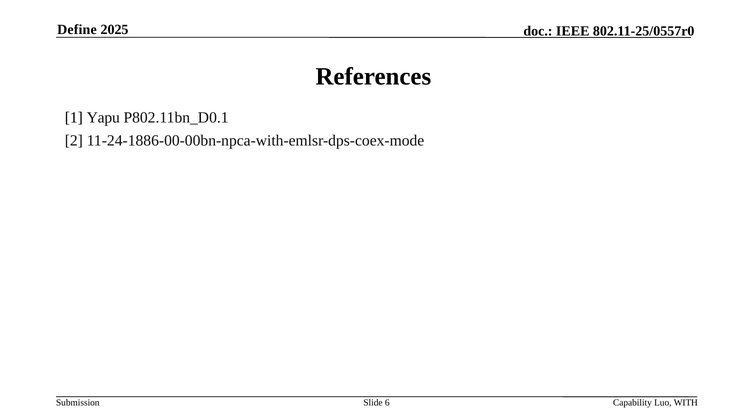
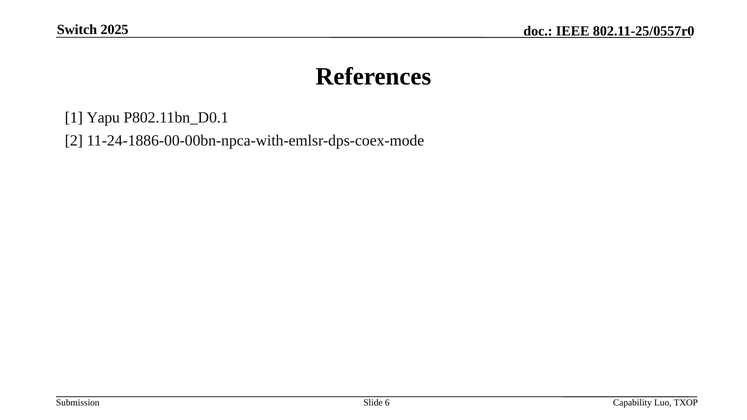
Define: Define -> Switch (77, 30)
WITH: WITH -> TXOP (686, 403)
